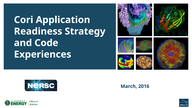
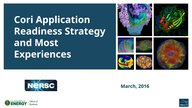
Code: Code -> Most (46, 43)
